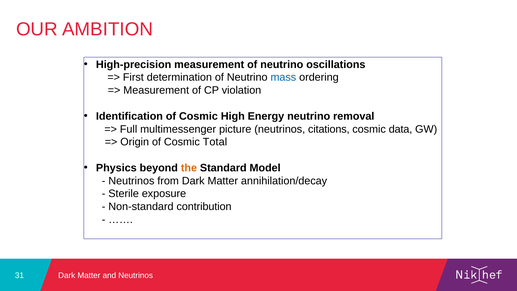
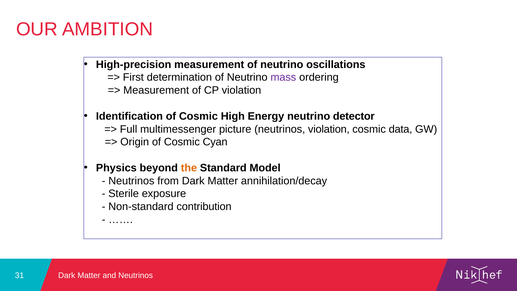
mass colour: blue -> purple (283, 77)
removal: removal -> detector (354, 116)
neutrinos citations: citations -> violation (329, 129)
Total: Total -> Cyan (215, 142)
